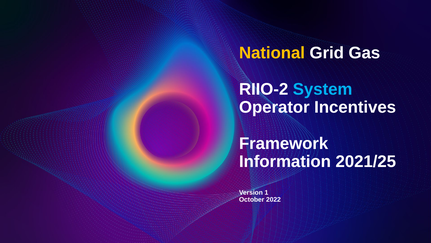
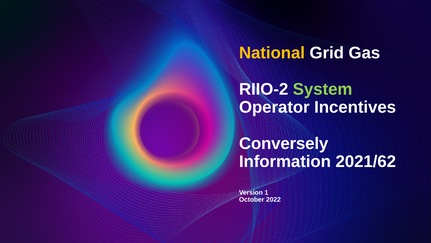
System colour: light blue -> light green (323, 89)
Framework: Framework -> Conversely (284, 143)
2021/25: 2021/25 -> 2021/62 (366, 161)
